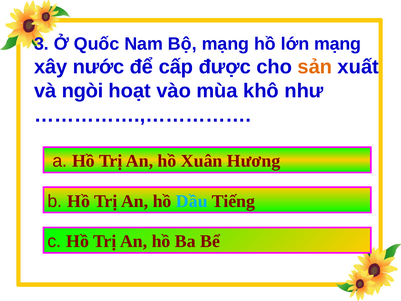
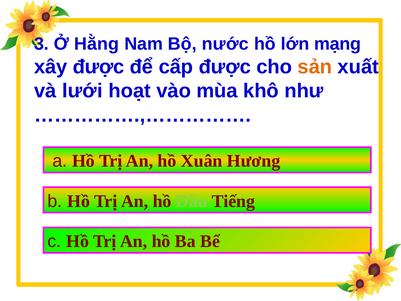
Quốc: Quốc -> Hằng (97, 44)
Bộ mạng: mạng -> nước (225, 44)
xây nước: nước -> được (99, 67)
ngòi: ngòi -> lưới (82, 91)
Dầu colour: light blue -> light green (192, 201)
